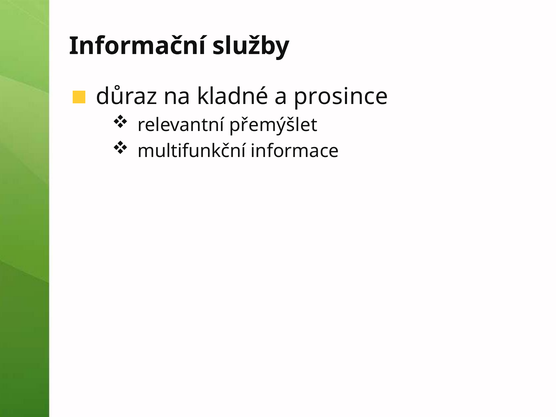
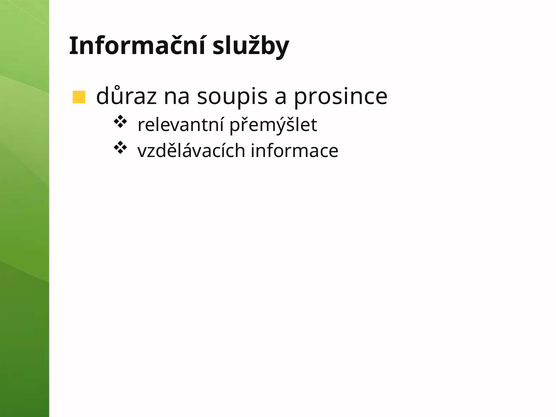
kladné: kladné -> soupis (232, 97)
multifunkční: multifunkční -> vzdělávacích (192, 151)
